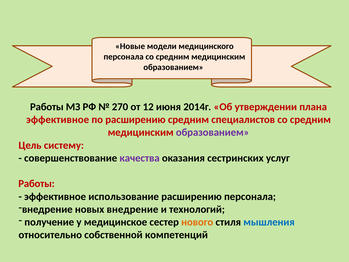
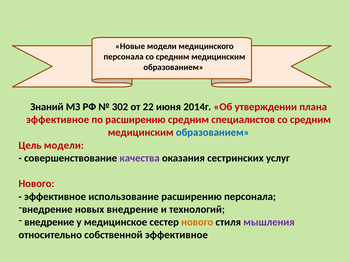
Работы: Работы -> Знаний (47, 107)
270: 270 -> 302 (120, 107)
12: 12 -> 22 (148, 107)
образованием colour: purple -> blue (213, 132)
Цель систему: систему -> модели (64, 145)
Работы: Работы -> Нового (36, 184)
получение: получение -> внедрение (49, 222)
мышления colour: blue -> purple (269, 222)
собственной компетенций: компетенций -> эффективное (176, 235)
